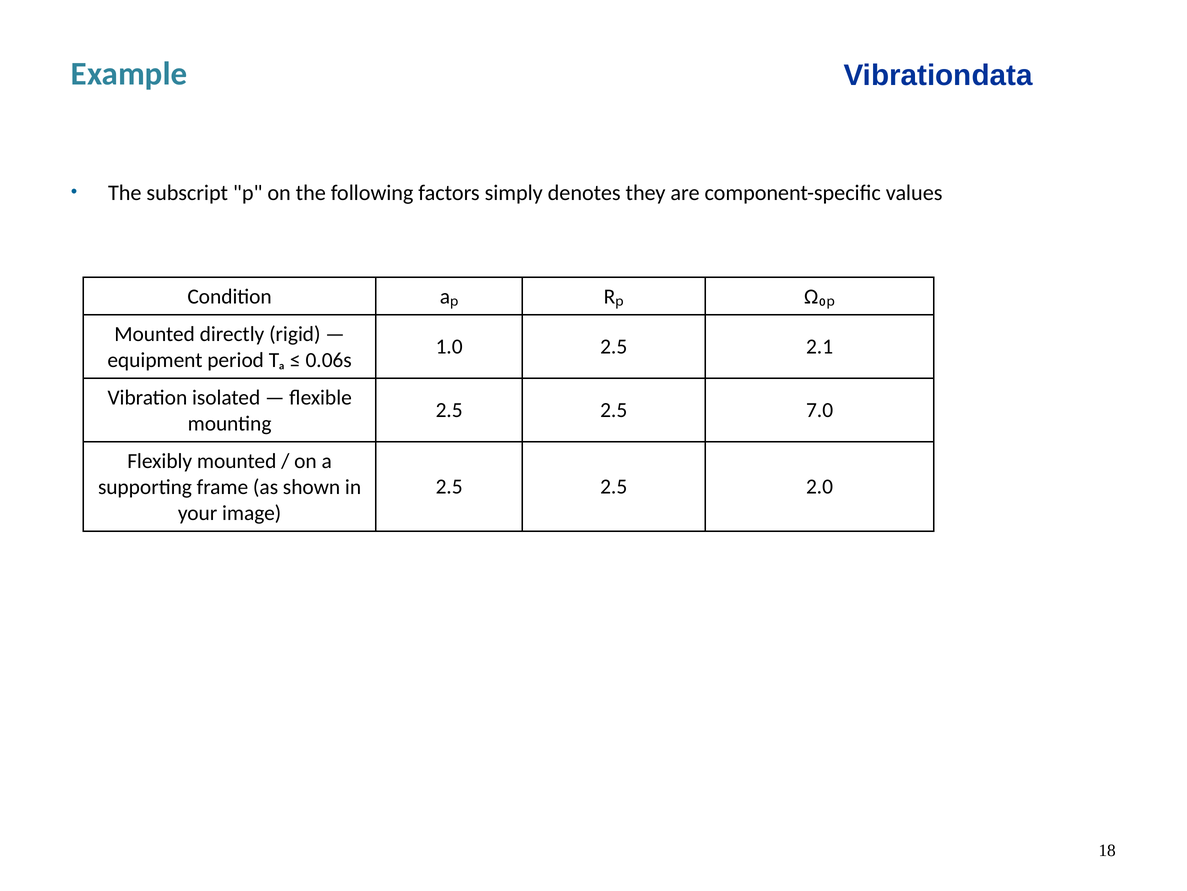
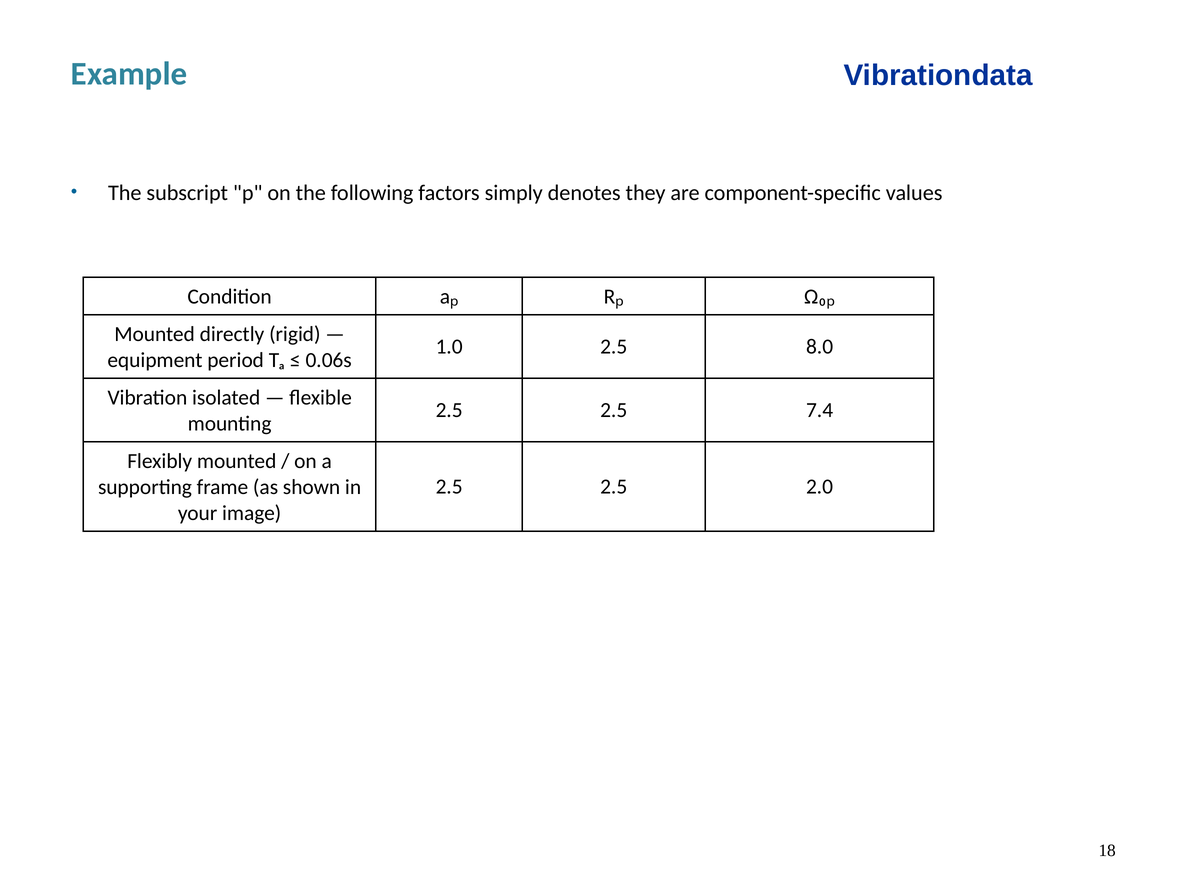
2.1: 2.1 -> 8.0 (820, 347)
7.0: 7.0 -> 7.4 (820, 410)
